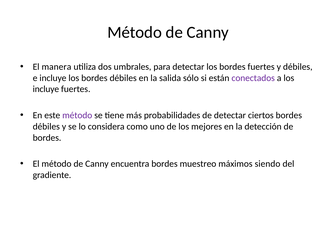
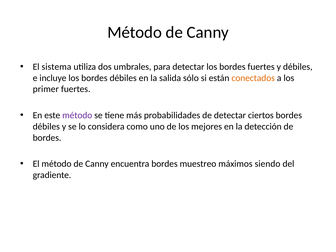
manera: manera -> sistema (56, 67)
conectados colour: purple -> orange (253, 78)
incluye: incluye -> primer (46, 89)
